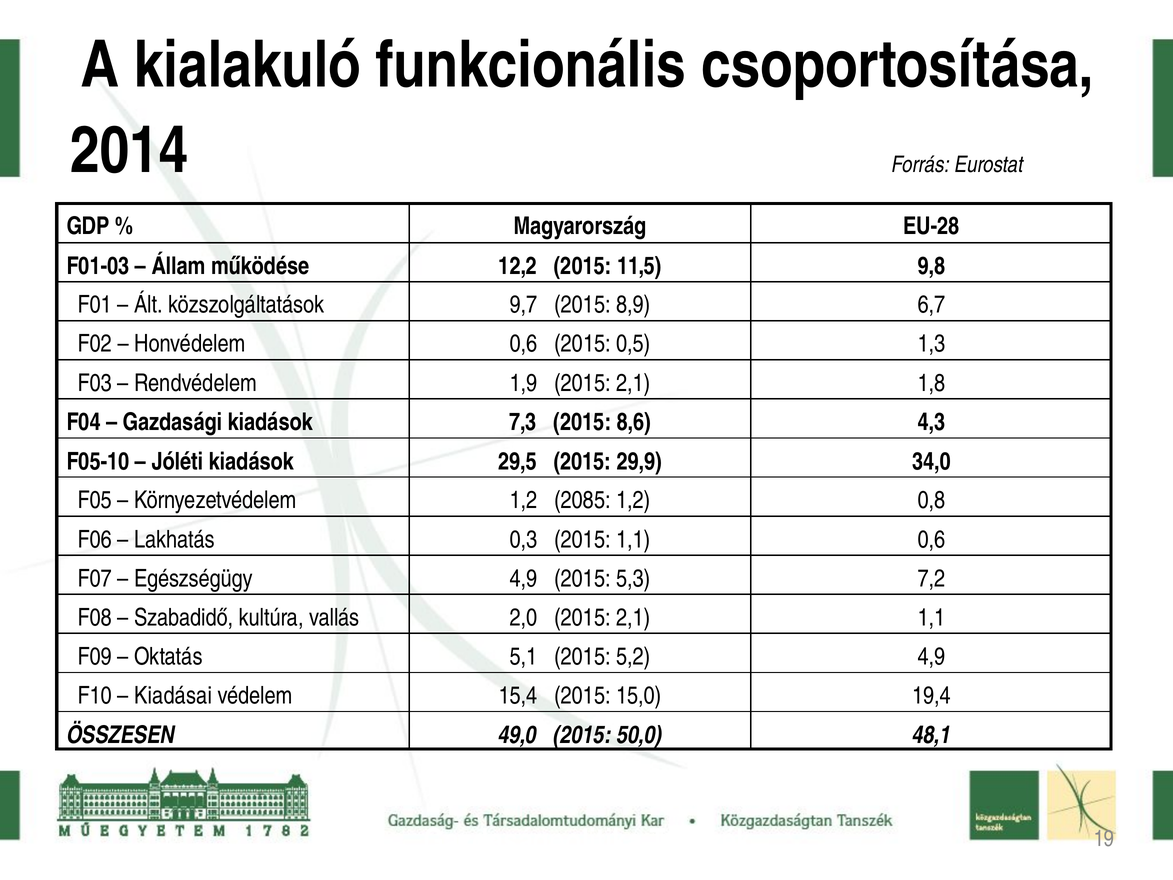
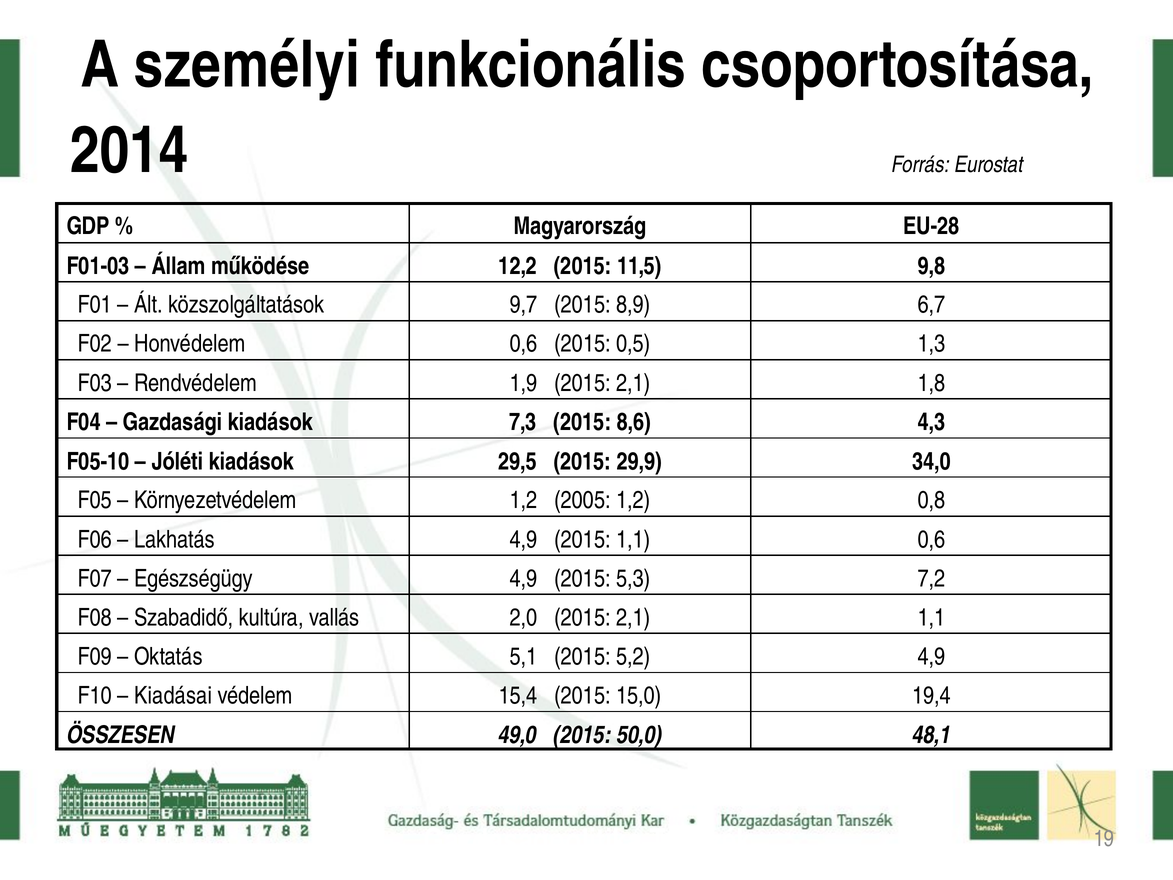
kialakuló: kialakuló -> személyi (247, 65)
2085: 2085 -> 2005 (582, 500)
Lakhatás 0,3: 0,3 -> 4,9 (523, 539)
